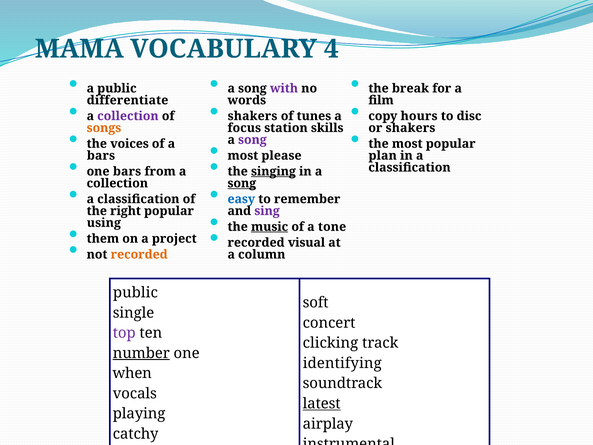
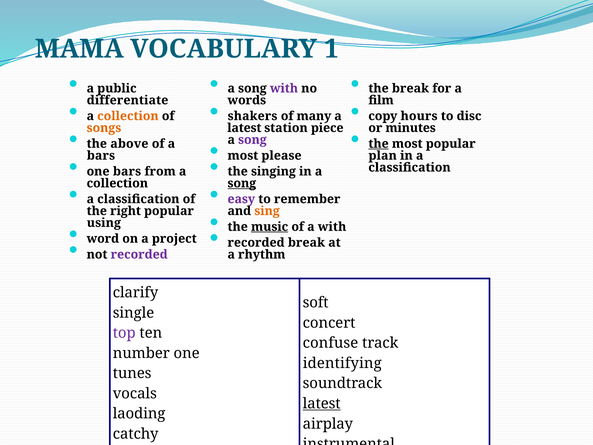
4: 4 -> 1 (331, 49)
collection colour: purple -> orange (128, 116)
tunes: tunes -> many (314, 116)
focus: focus -> latest (244, 128)
skills: skills -> piece (327, 128)
or shakers: shakers -> minutes (411, 128)
voices: voices -> above (129, 144)
the underline: none -> present (379, 144)
singing underline: present -> none (273, 171)
easy colour: blue -> purple (241, 199)
sing colour: purple -> orange (267, 211)
a tone: tone -> with (332, 227)
them: them -> word (103, 238)
recorded visual: visual -> break (306, 242)
recorded colour: orange -> purple (139, 254)
column: column -> rhythm (262, 254)
public: public -> clarify (136, 292)
clicking: clicking -> confuse (330, 343)
number underline: present -> none (141, 353)
when: when -> tunes (132, 373)
playing: playing -> laoding (139, 413)
